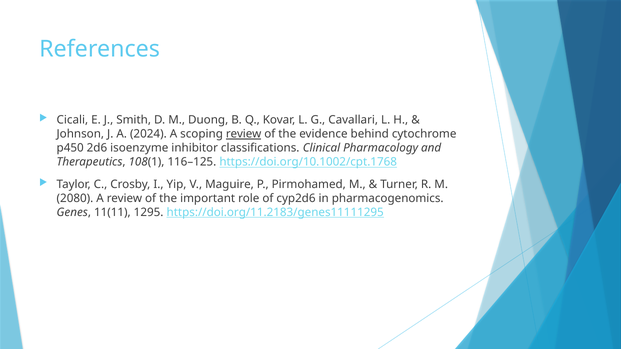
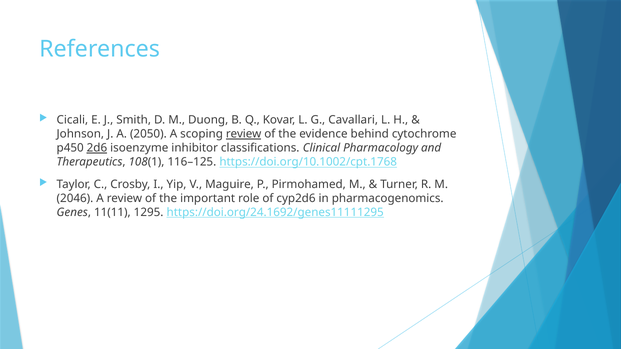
2024: 2024 -> 2050 (148, 134)
2d6 underline: none -> present (97, 148)
2080: 2080 -> 2046 (75, 198)
https://doi.org/11.2183/genes11111295: https://doi.org/11.2183/genes11111295 -> https://doi.org/24.1692/genes11111295 (275, 212)
